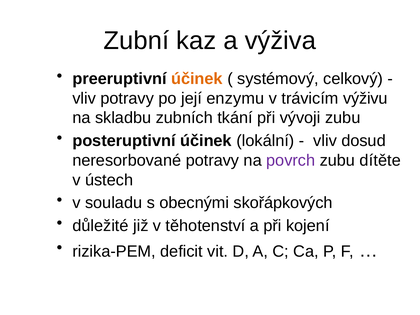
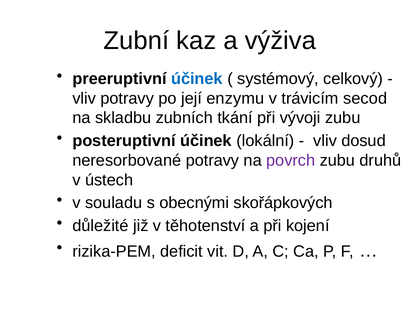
účinek colour: orange -> blue (197, 79)
výživu: výživu -> secod (365, 98)
dítěte: dítěte -> druhů (380, 160)
